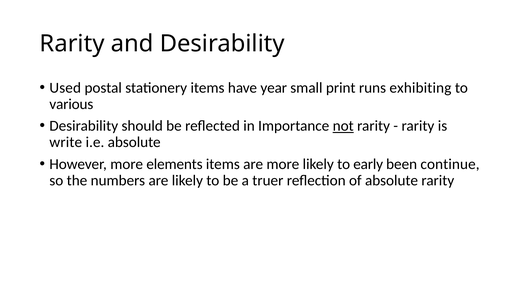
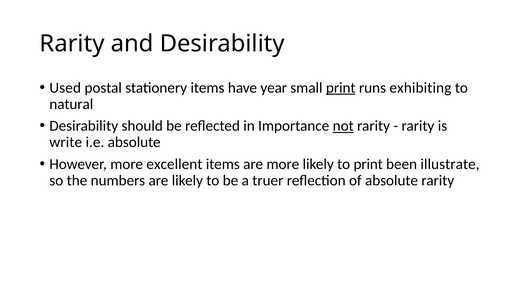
print underline: none -> present (341, 88)
various: various -> natural (71, 104)
elements: elements -> excellent (174, 164)
to early: early -> print (368, 164)
continue: continue -> illustrate (450, 164)
